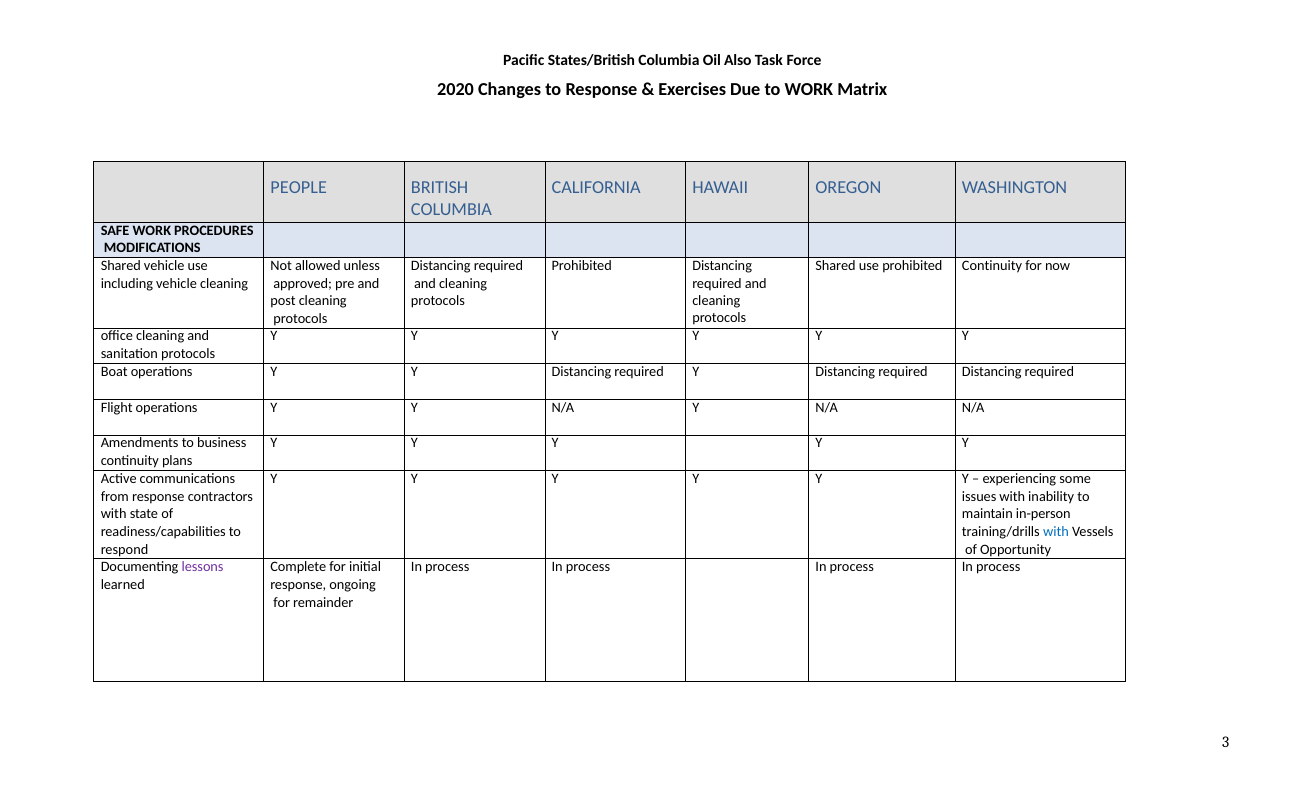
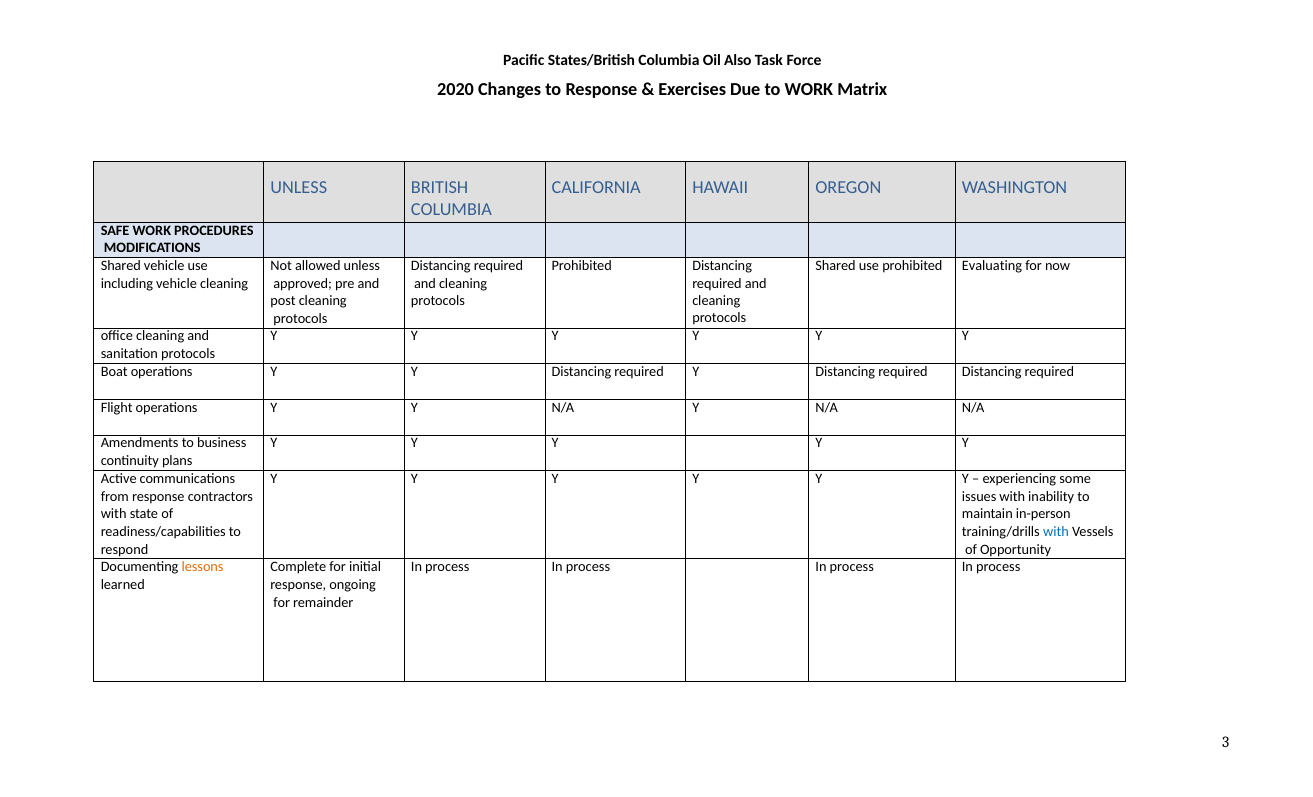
PEOPLE: PEOPLE -> UNLESS (299, 188)
prohibited Continuity: Continuity -> Evaluating (992, 266)
lessons colour: purple -> orange (203, 567)
